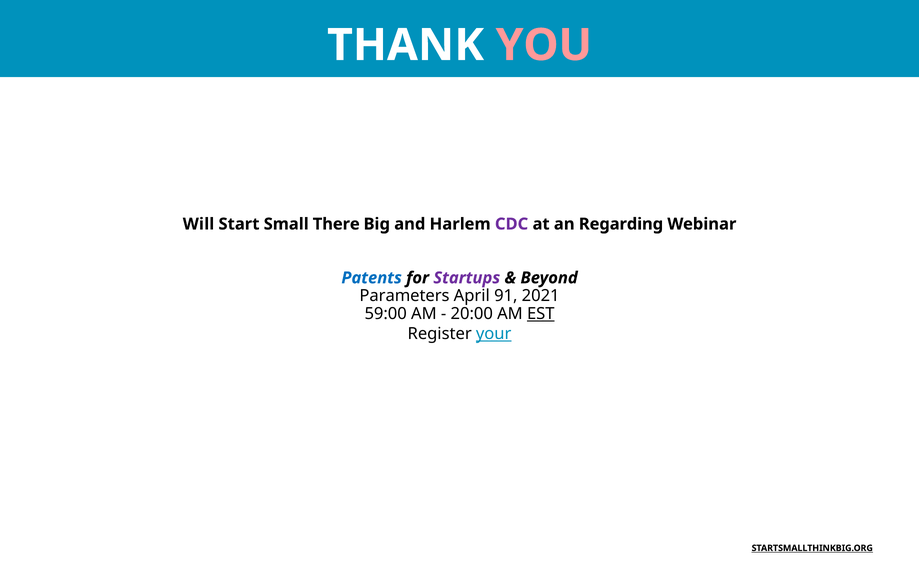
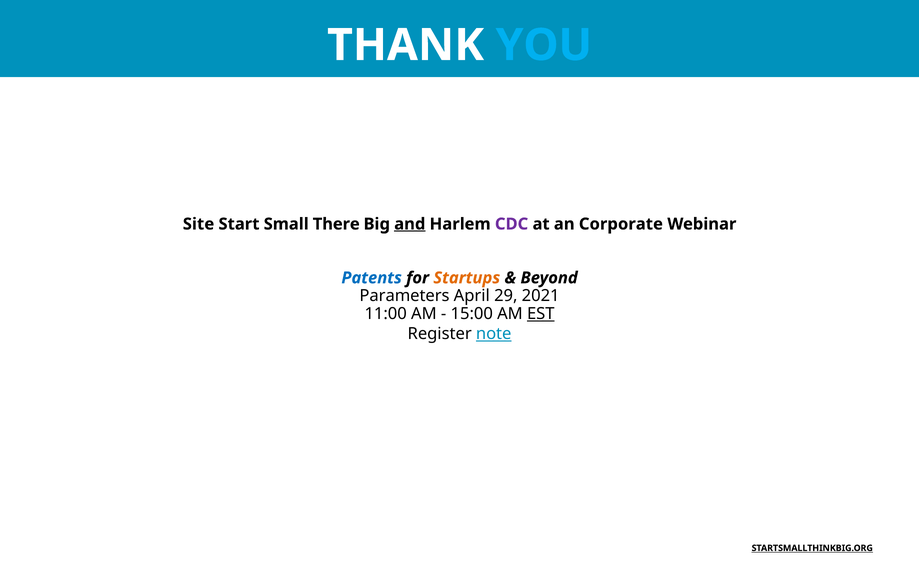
YOU colour: pink -> light blue (544, 45)
Will: Will -> Site (199, 224)
and underline: none -> present (410, 224)
Regarding: Regarding -> Corporate (621, 224)
Startups colour: purple -> orange (467, 278)
91: 91 -> 29 (506, 296)
59:00: 59:00 -> 11:00 (386, 313)
20:00: 20:00 -> 15:00 (472, 313)
your: your -> note (494, 333)
